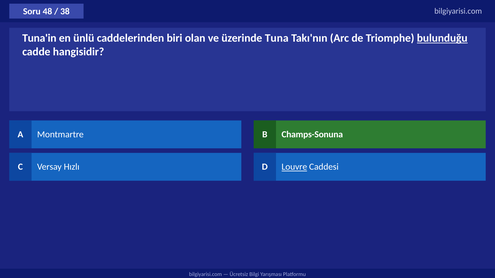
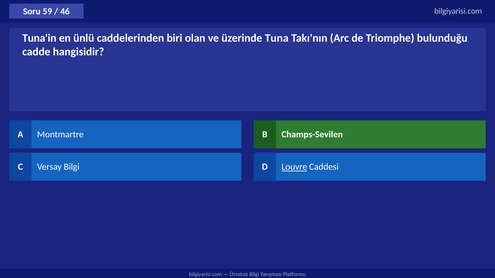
48: 48 -> 59 (47, 11)
38: 38 -> 46 (65, 11)
bulunduğu underline: present -> none (442, 38)
Champs-Sonuna: Champs-Sonuna -> Champs-Sevilen (312, 135)
Versay Hızlı: Hızlı -> Bilgi (72, 167)
